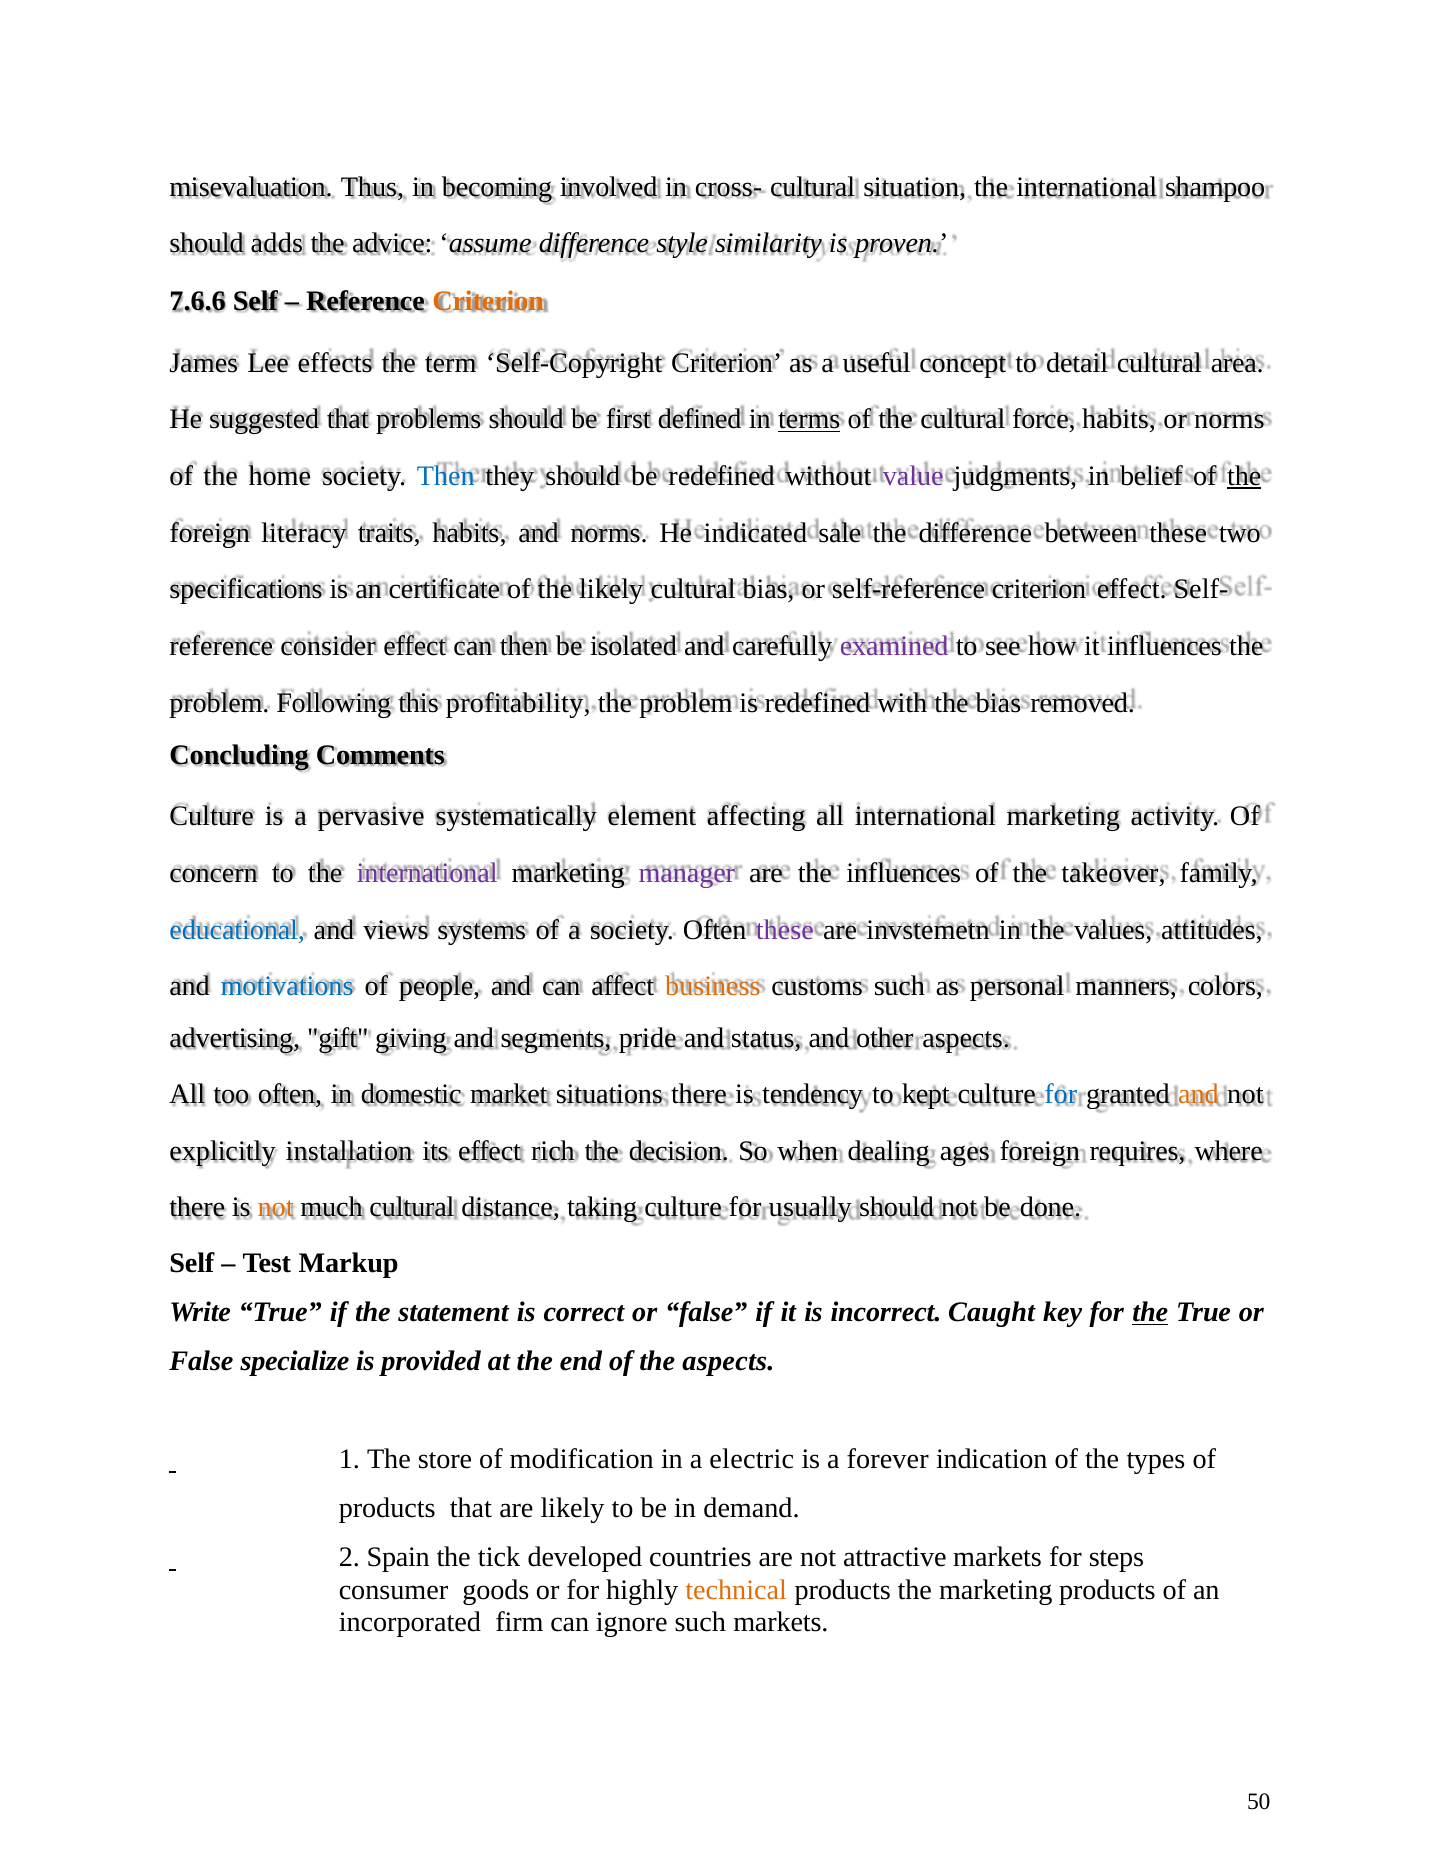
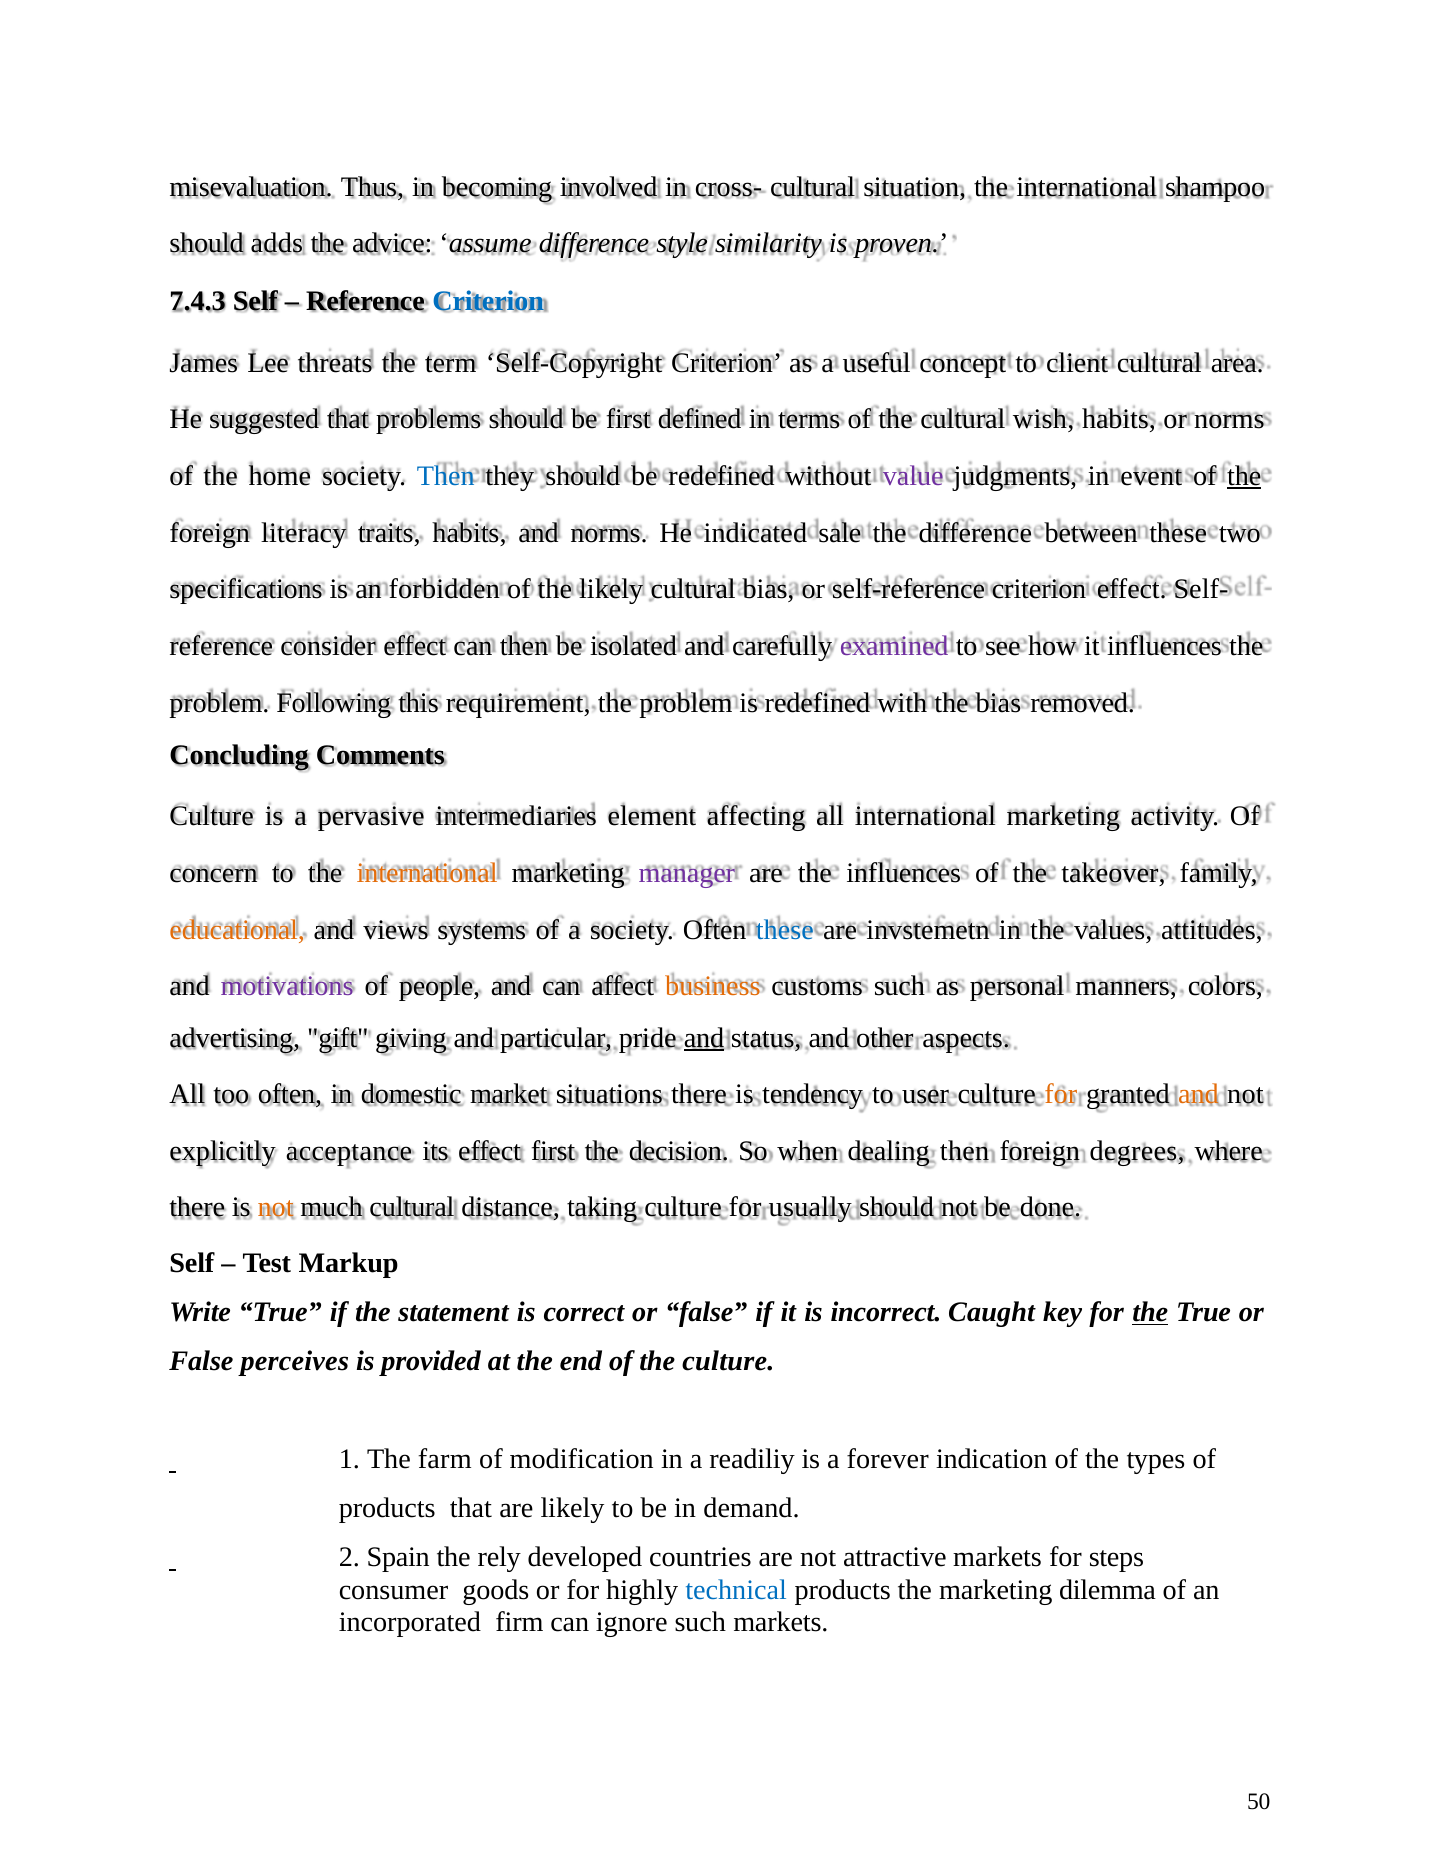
7.6.6: 7.6.6 -> 7.4.3 (198, 301)
Criterion colour: orange -> blue (488, 301)
effects: effects -> threats (335, 363)
detail: detail -> client (1077, 363)
terms underline: present -> none (809, 419)
force: force -> wish (1044, 419)
belief: belief -> event (1151, 476)
certificate: certificate -> forbidden (444, 590)
profitability: profitability -> requirement (518, 703)
systematically: systematically -> intermediaries (516, 817)
international colour: purple -> orange (427, 873)
educational colour: blue -> orange (237, 930)
these colour: purple -> blue (785, 930)
motivations colour: blue -> purple (287, 987)
segments: segments -> particular (556, 1038)
and underline: none -> present (704, 1038)
kept: kept -> user (926, 1095)
for colour: blue -> orange (1061, 1095)
installation: installation -> acceptance (349, 1151)
effect rich: rich -> first (553, 1151)
dealing ages: ages -> then (965, 1151)
requires: requires -> degrees (1137, 1151)
specialize: specialize -> perceives (295, 1361)
the aspects: aspects -> culture (728, 1361)
store: store -> farm (445, 1460)
electric: electric -> readiliy (752, 1460)
tick: tick -> rely (499, 1558)
technical colour: orange -> blue (736, 1590)
marketing products: products -> dilemma (1107, 1590)
